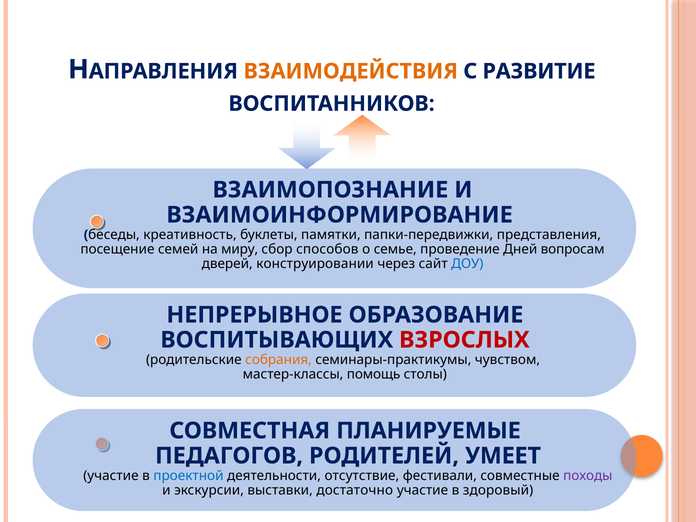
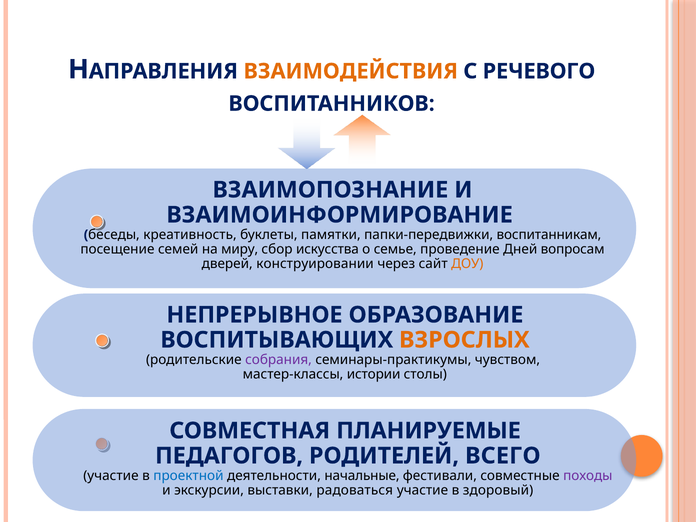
РАЗВИТИЕ: РАЗВИТИЕ -> РЕЧЕВОГО (539, 71)
представления: представления -> воспитанникам (549, 235)
способов: способов -> искусства (327, 249)
ДОУ colour: blue -> orange (467, 264)
ВЗРОСЛЫХ colour: red -> orange (464, 340)
собрания colour: orange -> purple (279, 360)
помощь: помощь -> истории (374, 374)
УМЕЕТ: УМЕЕТ -> ВСЕГО (503, 456)
отсутствие: отсутствие -> начальные (362, 476)
достаточно: достаточно -> радоваться (355, 490)
